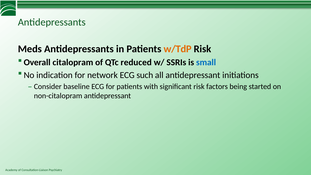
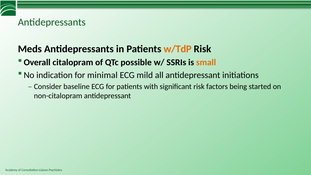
reduced: reduced -> possible (136, 62)
small colour: blue -> orange (206, 62)
network: network -> minimal (102, 75)
such: such -> mild (145, 75)
